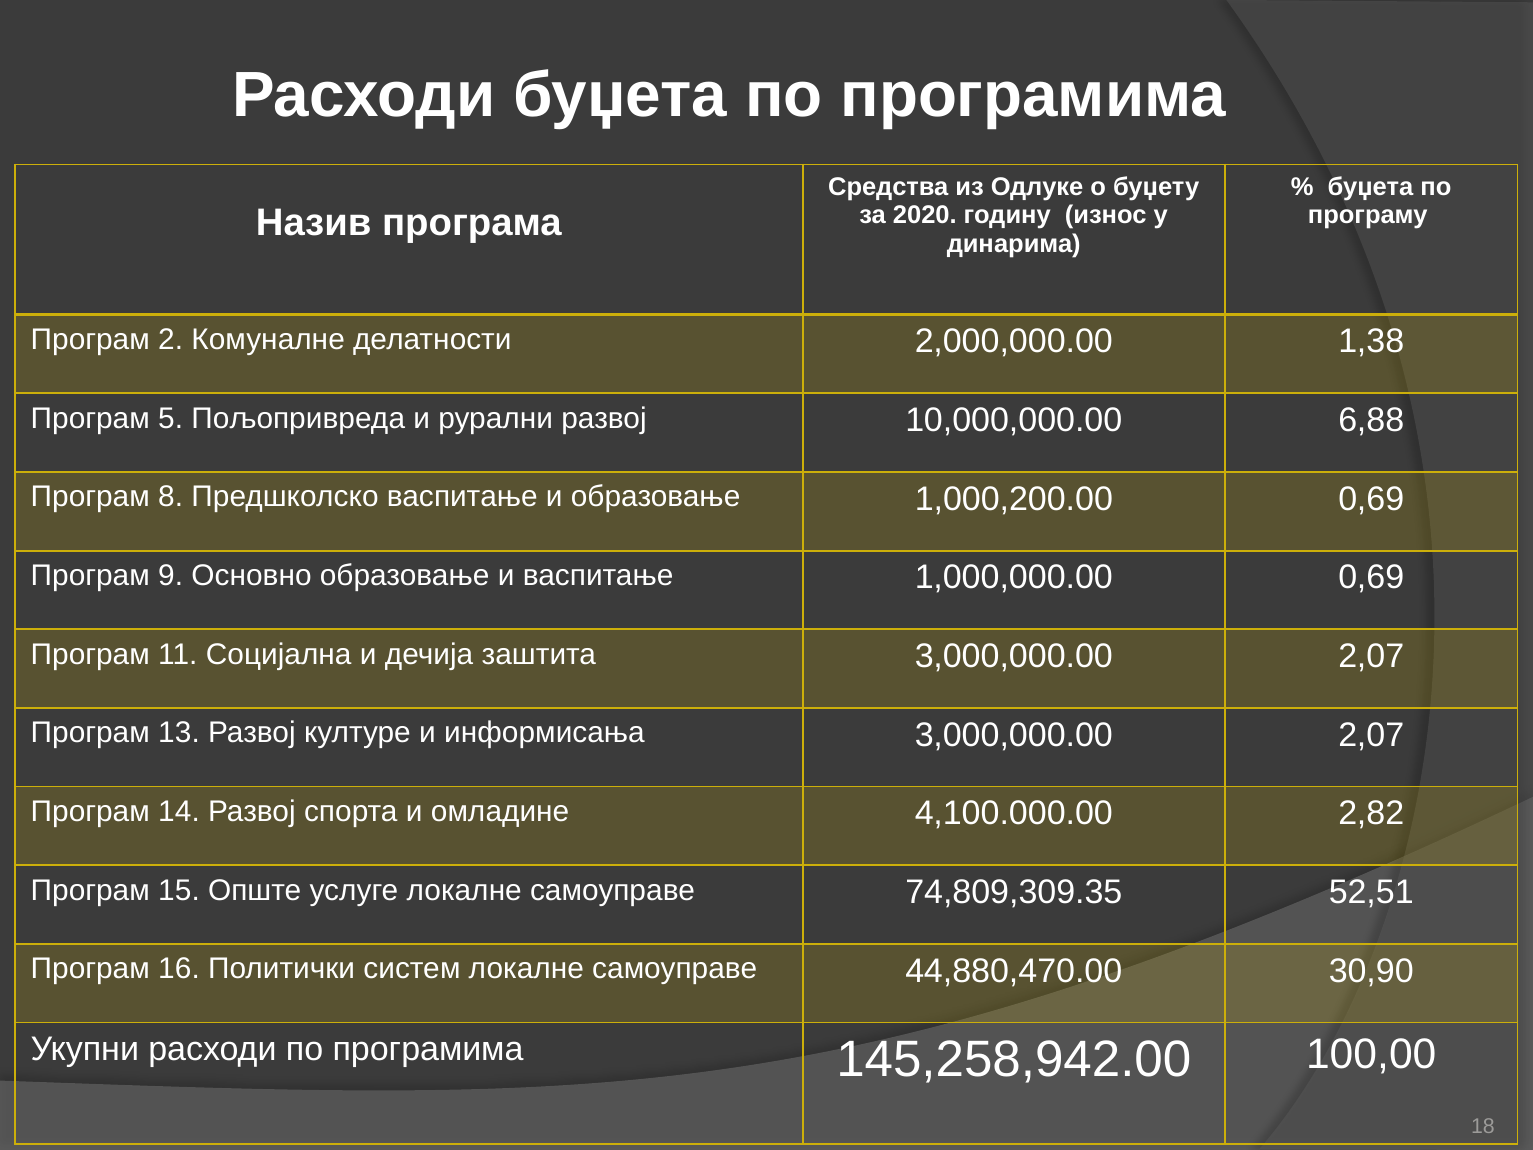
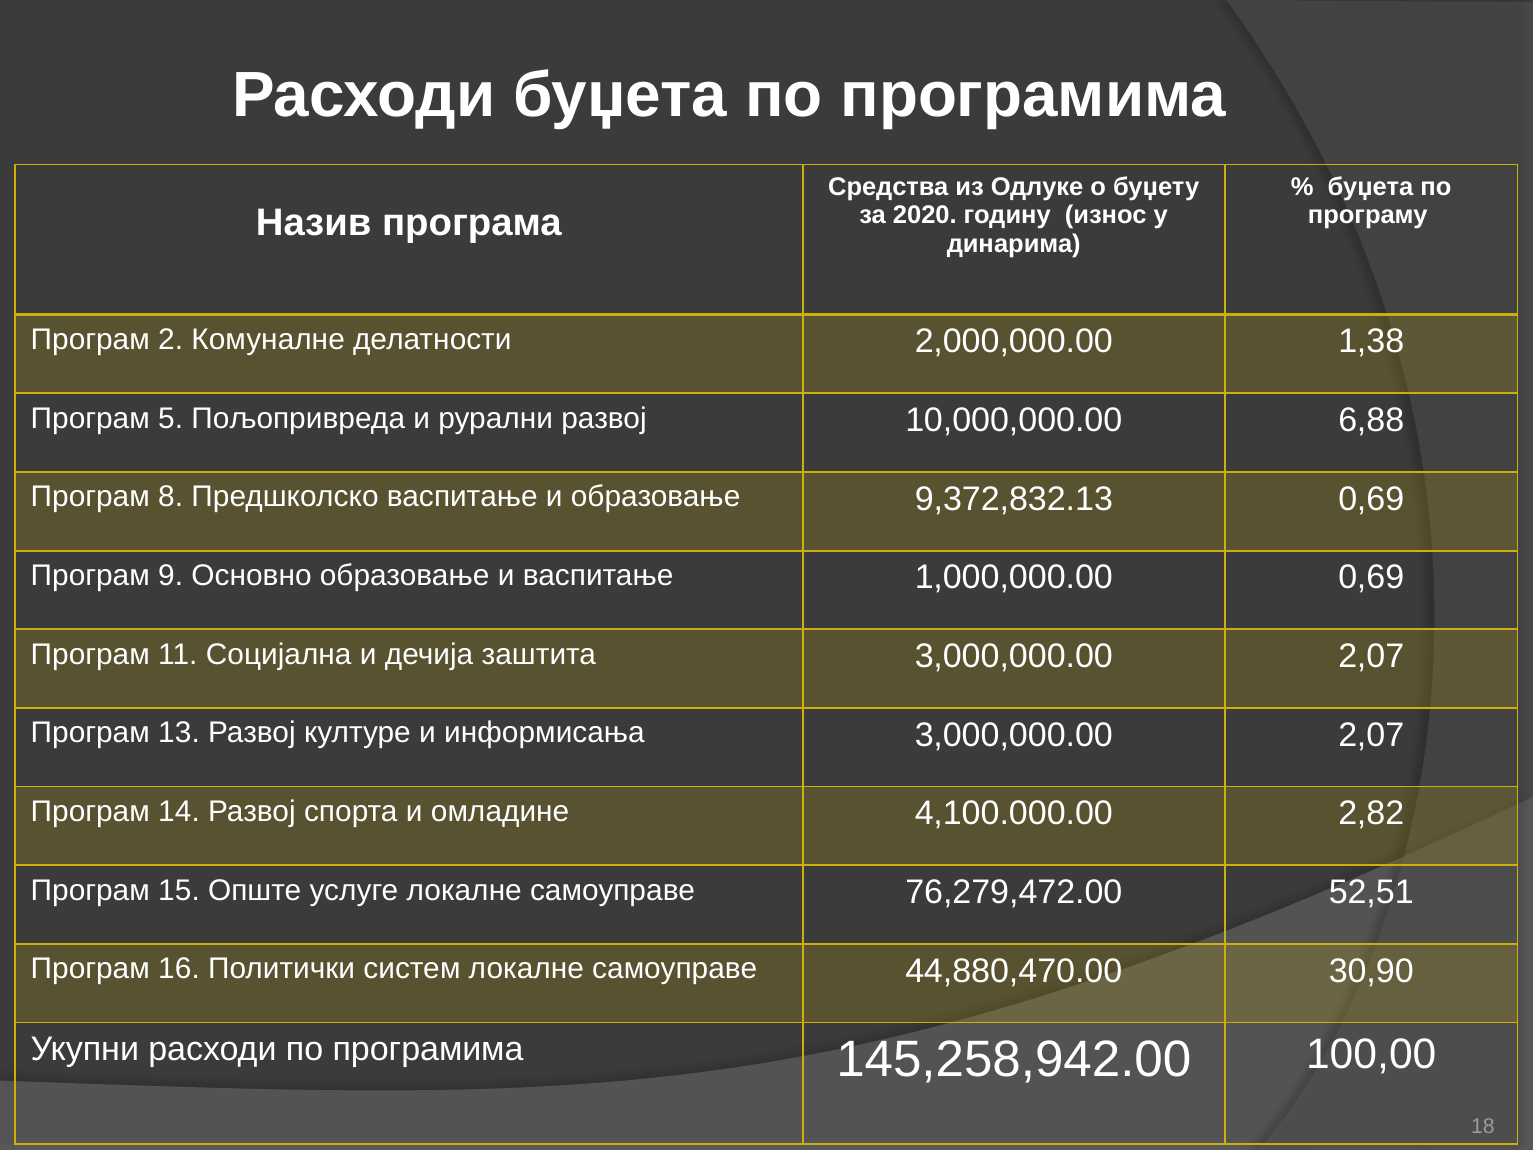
1,000,200.00: 1,000,200.00 -> 9,372,832.13 (1014, 499)
74,809,309.35: 74,809,309.35 -> 76,279,472.00 (1014, 892)
